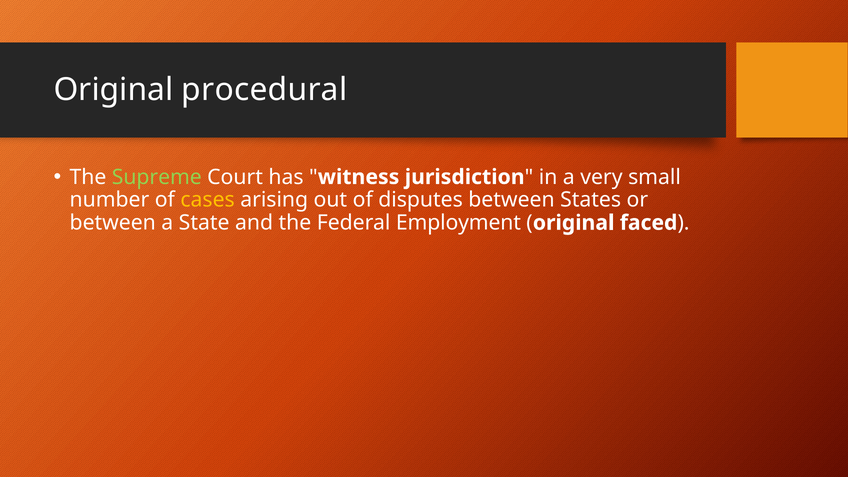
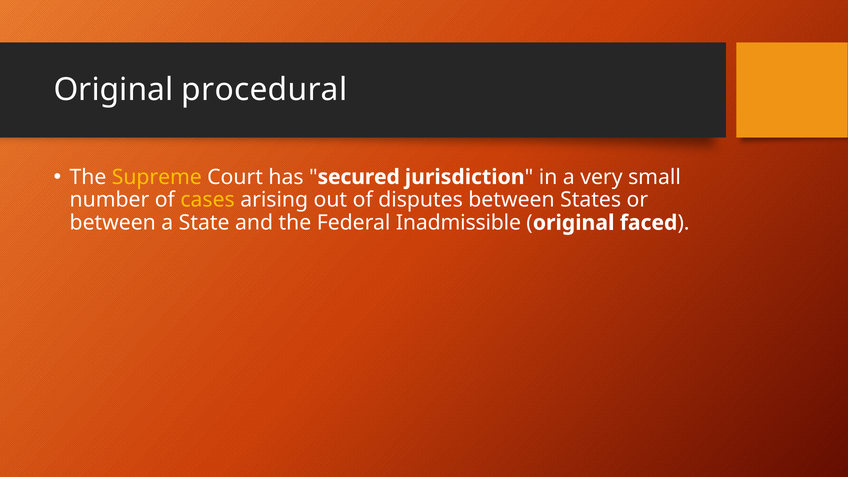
Supreme colour: light green -> yellow (157, 177)
witness: witness -> secured (359, 177)
Employment: Employment -> Inadmissible (458, 223)
